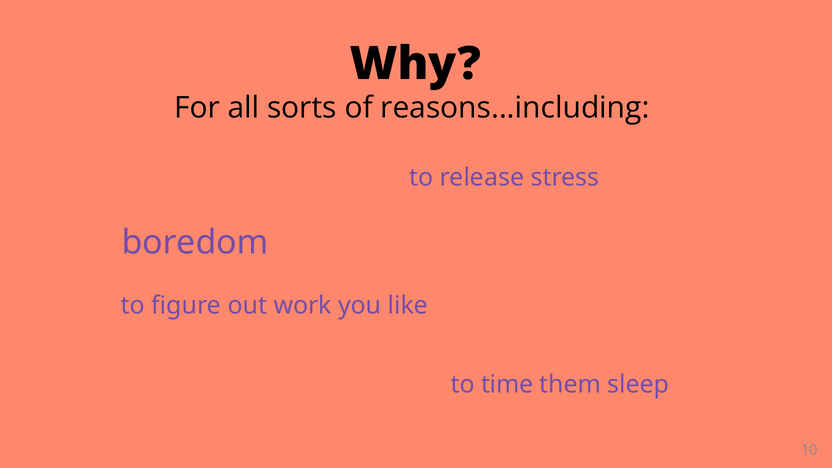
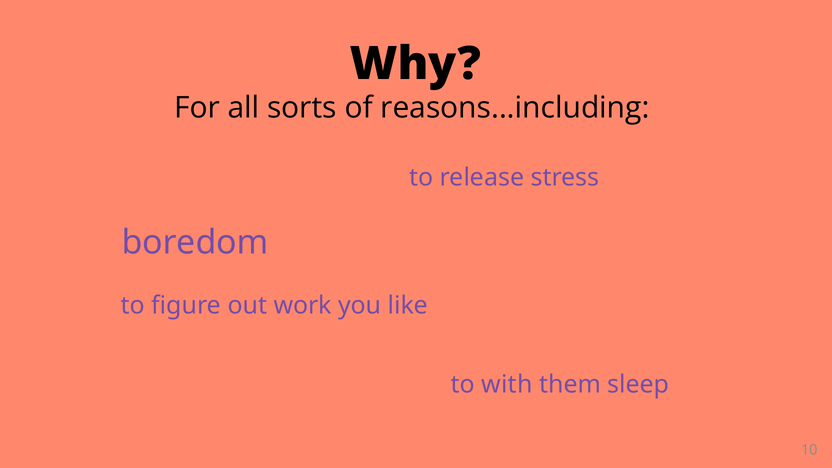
time: time -> with (507, 385)
